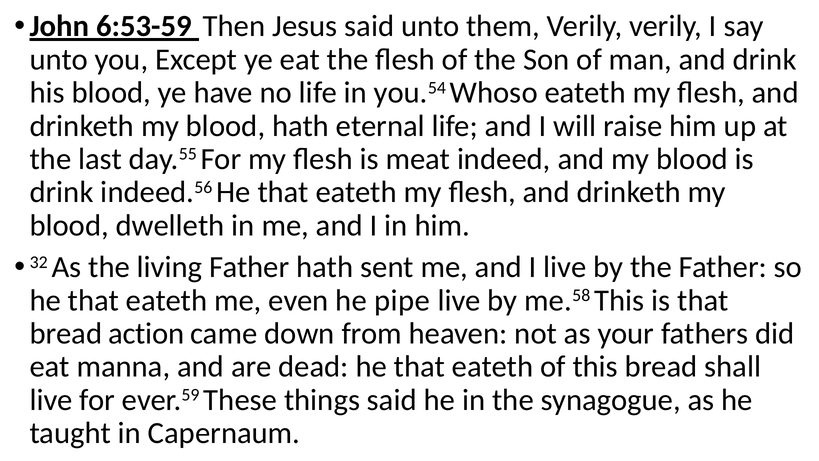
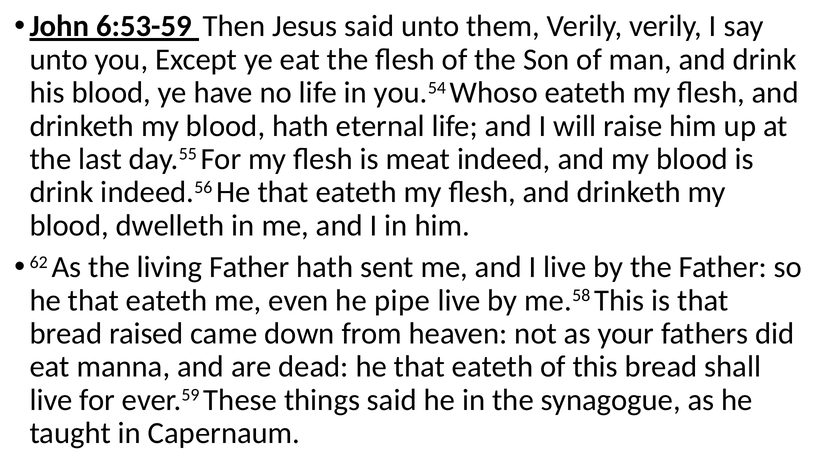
32: 32 -> 62 (39, 262)
action: action -> raised (146, 333)
